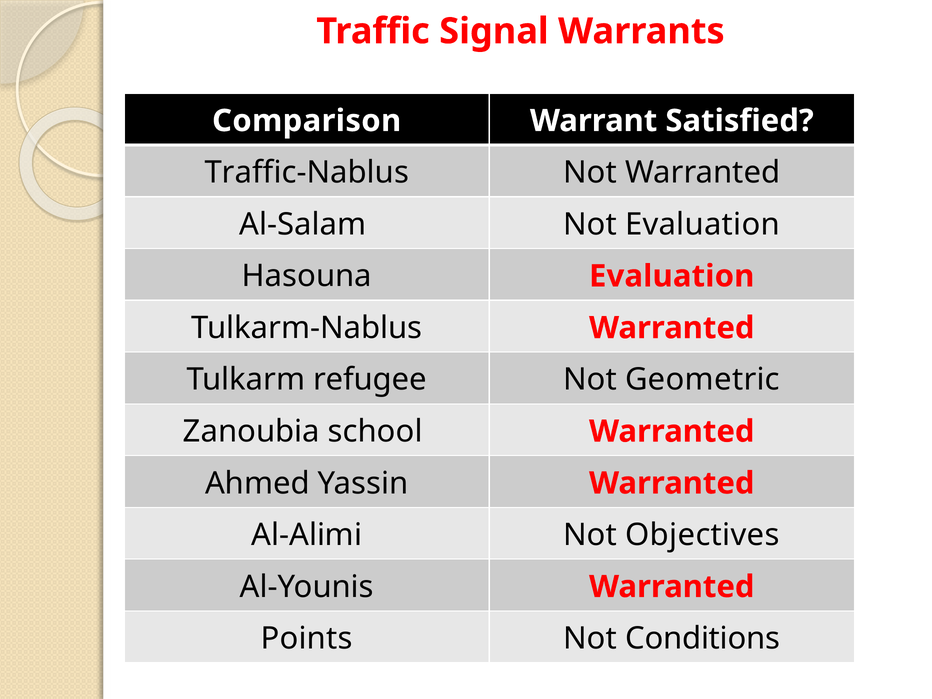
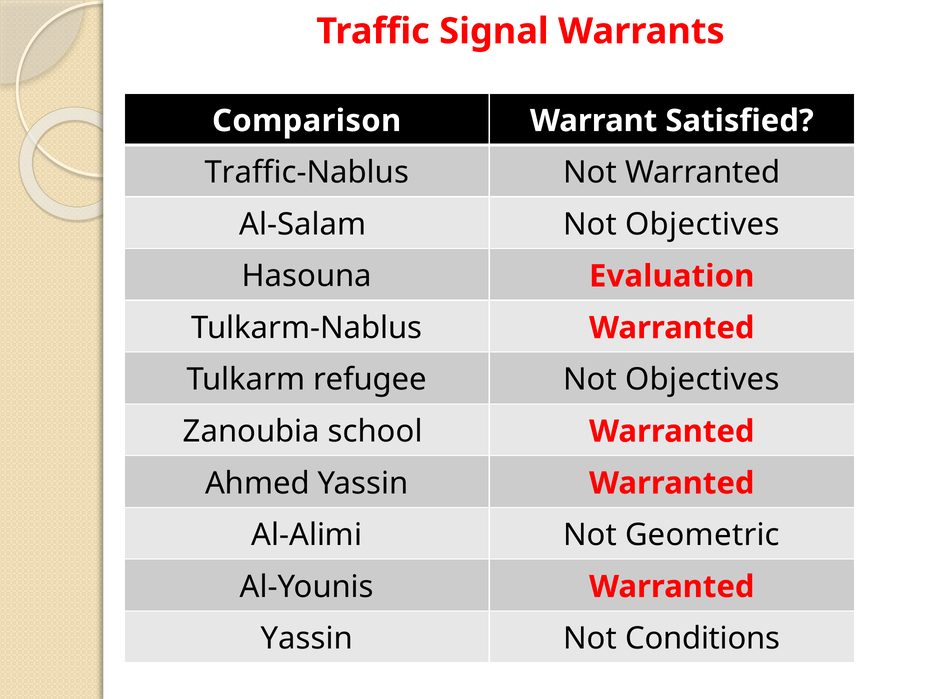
Al-Salam Not Evaluation: Evaluation -> Objectives (702, 224)
refugee Not Geometric: Geometric -> Objectives (702, 380)
Objectives: Objectives -> Geometric (702, 535)
Points: Points -> Yassin (307, 639)
